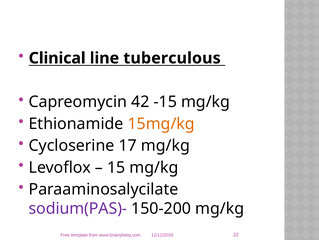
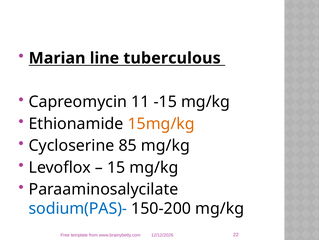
Clinical: Clinical -> Marian (57, 58)
42: 42 -> 11 (140, 102)
17: 17 -> 85 (128, 145)
sodium(PAS)- colour: purple -> blue (78, 208)
